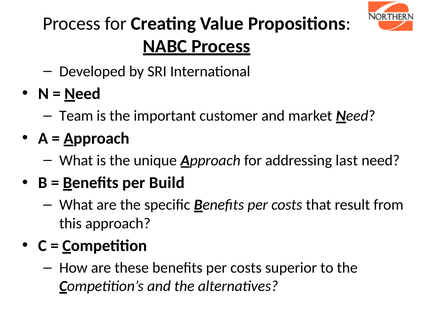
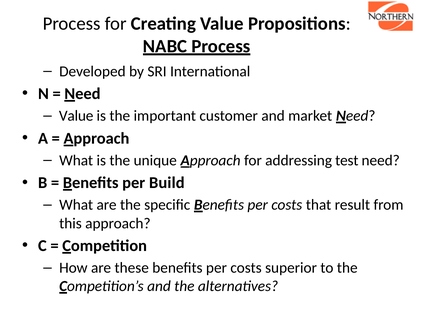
Team: Team -> Value (76, 116)
last: last -> test (347, 160)
